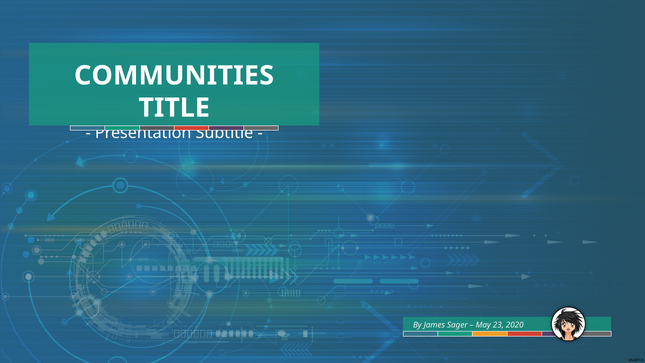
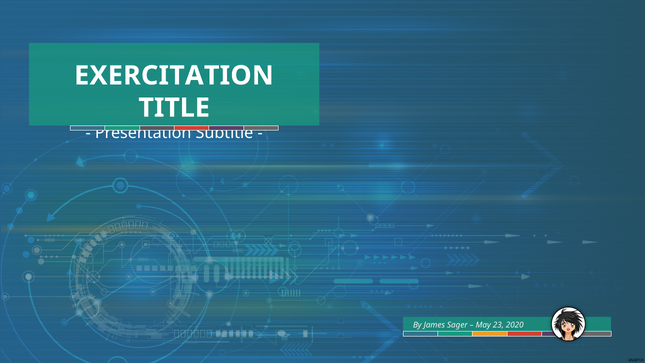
COMMUNITIES: COMMUNITIES -> EXERCITATION (174, 76)
